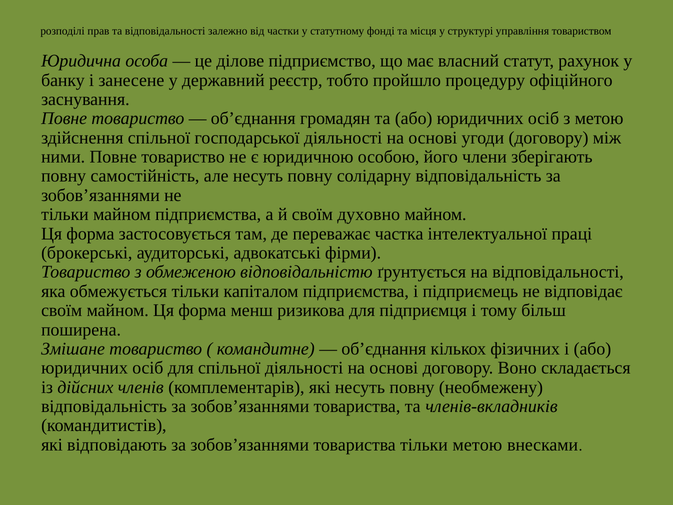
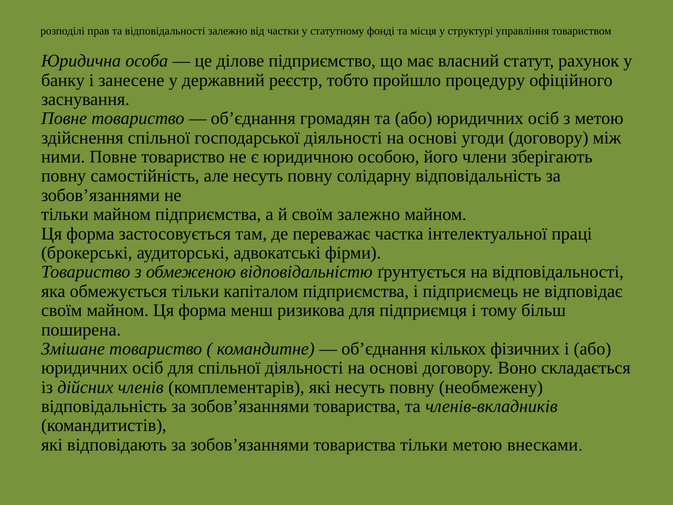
своїм духовно: духовно -> залежно (369, 214)
